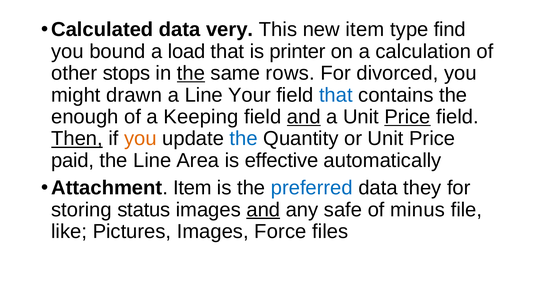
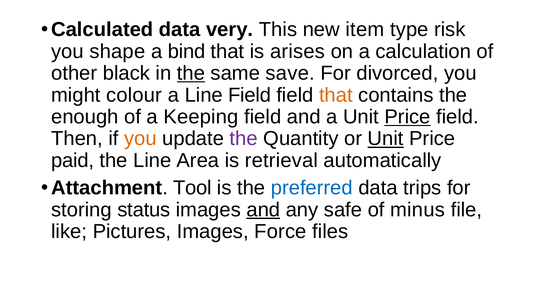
find: find -> risk (450, 30)
bound: bound -> shape (117, 51)
load: load -> bind (187, 51)
printer: printer -> arises (297, 51)
stops: stops -> black (126, 73)
rows: rows -> save (290, 73)
drawn: drawn -> colour (134, 95)
Line Your: Your -> Field (250, 95)
that colour: blue -> orange (336, 95)
and underline: present -> none (304, 117)
Then underline: present -> none (77, 139)
the colour: blue -> purple (244, 139)
Unit underline: none -> present (386, 139)
effective: effective -> retrieval (281, 161)
Attachment Item: Item -> Tool (192, 188)
they: they -> trips (422, 188)
